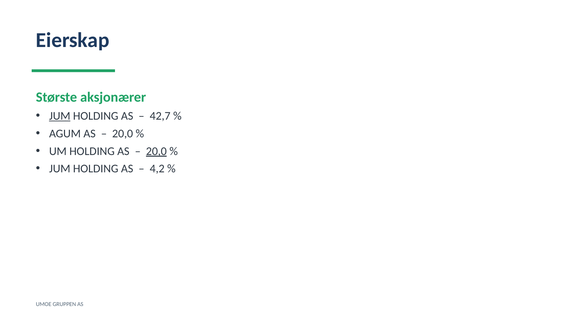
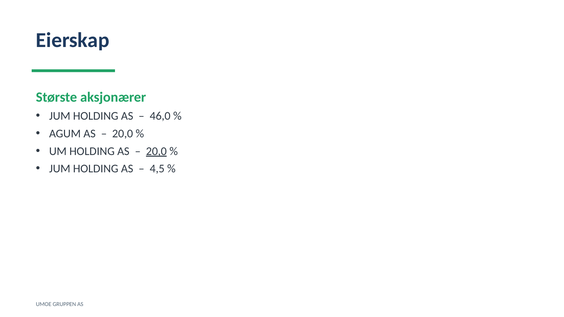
JUM underline: present -> none (60, 116)
42,7: 42,7 -> 46,0 (160, 116)
4,2: 4,2 -> 4,5 (157, 169)
